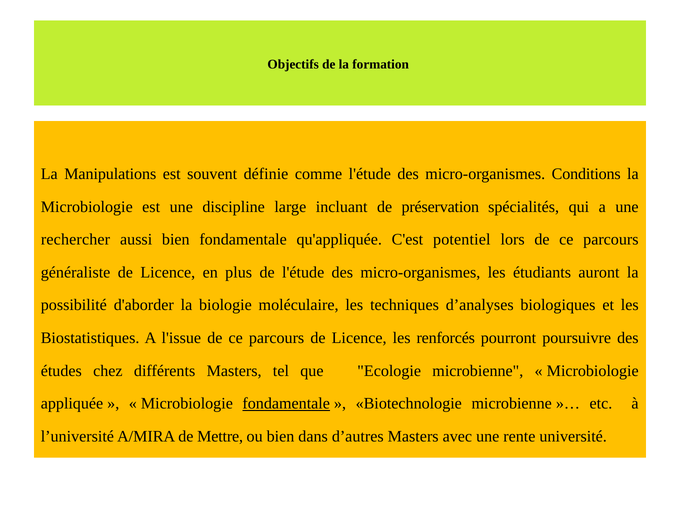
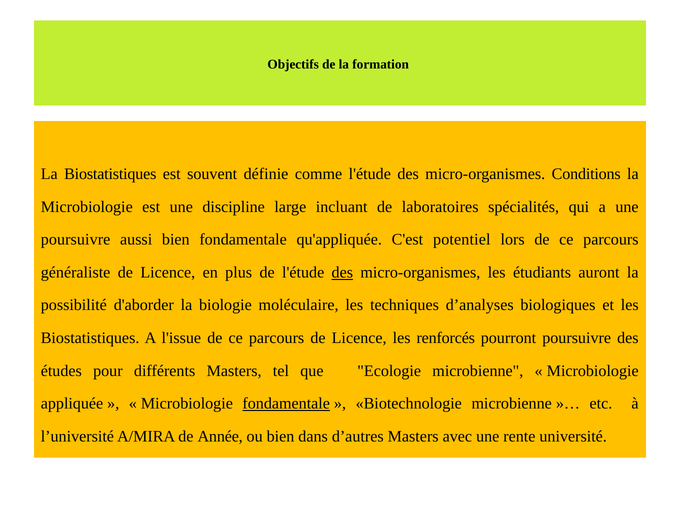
La Manipulations: Manipulations -> Biostatistiques (110, 174)
préservation: préservation -> laboratoires (440, 207)
rechercher: rechercher -> poursuivre (76, 240)
des underline: none -> present (342, 272)
chez: chez -> pour (108, 371)
Mettre: Mettre -> Année (220, 436)
